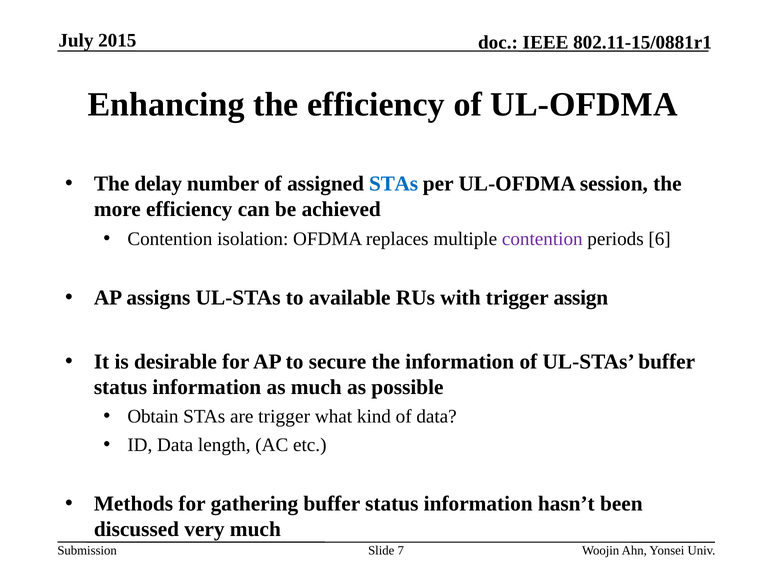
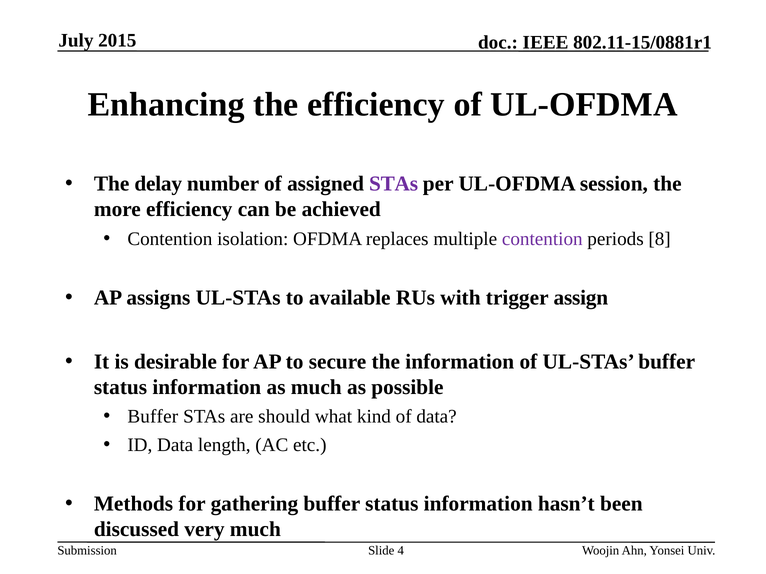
STAs colour: blue -> purple (394, 184)
6: 6 -> 8 (660, 239)
Obtain: Obtain -> Buffer (153, 417)
are trigger: trigger -> should (284, 417)
7: 7 -> 4 (401, 551)
